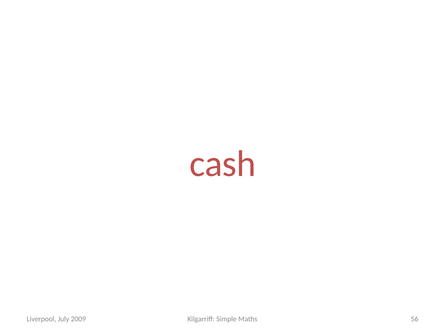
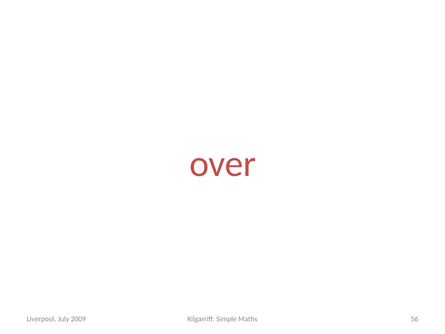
cash: cash -> over (223, 164)
